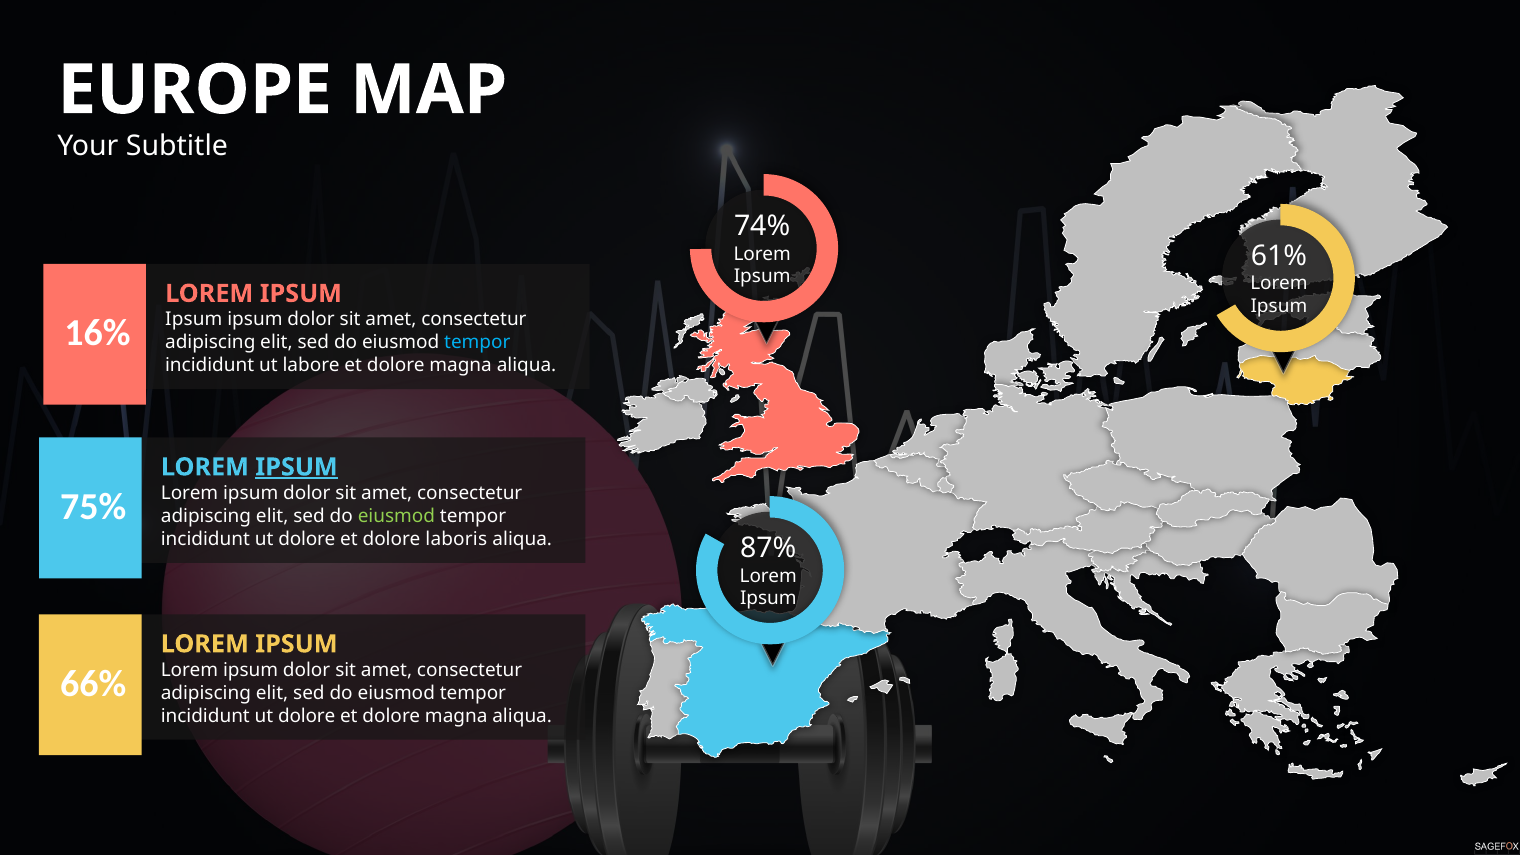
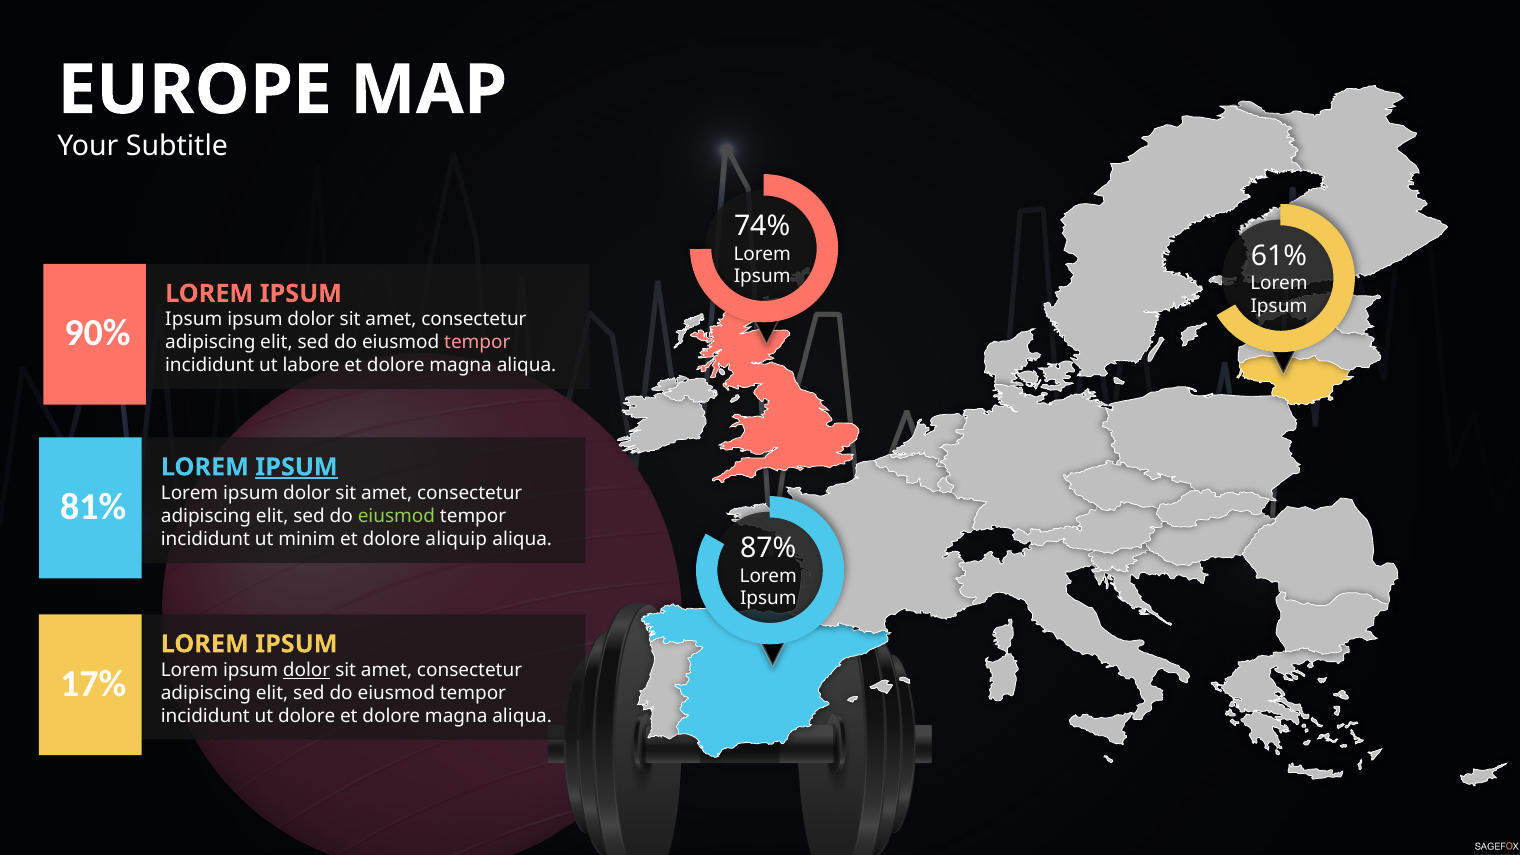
16%: 16% -> 90% (98, 333)
tempor colour: light blue -> pink (477, 343)
75%: 75% -> 81% (93, 507)
dolore: dolore -> minim (307, 539)
laboris: laboris -> aliquip (456, 539)
dolor underline: none -> present (307, 670)
66%: 66% -> 17% (93, 684)
